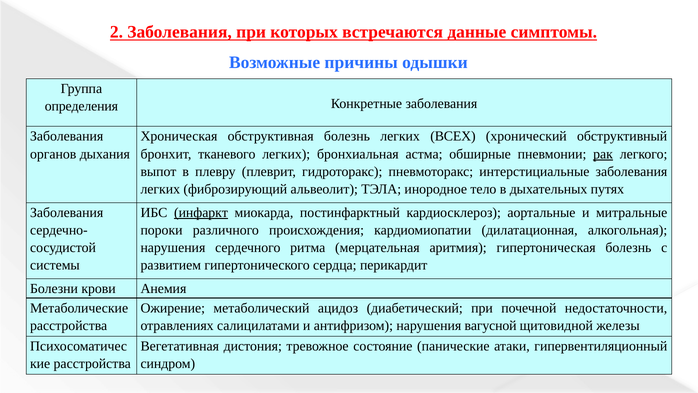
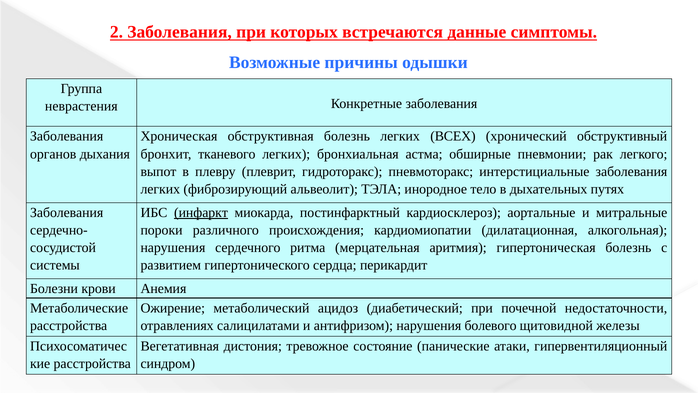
определения: определения -> неврастения (81, 106)
рак underline: present -> none (603, 154)
вагусной: вагусной -> болевого (491, 325)
